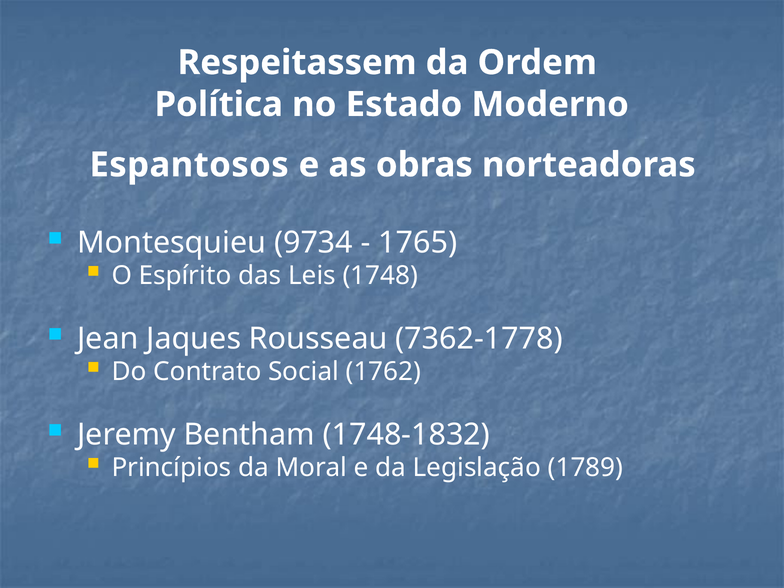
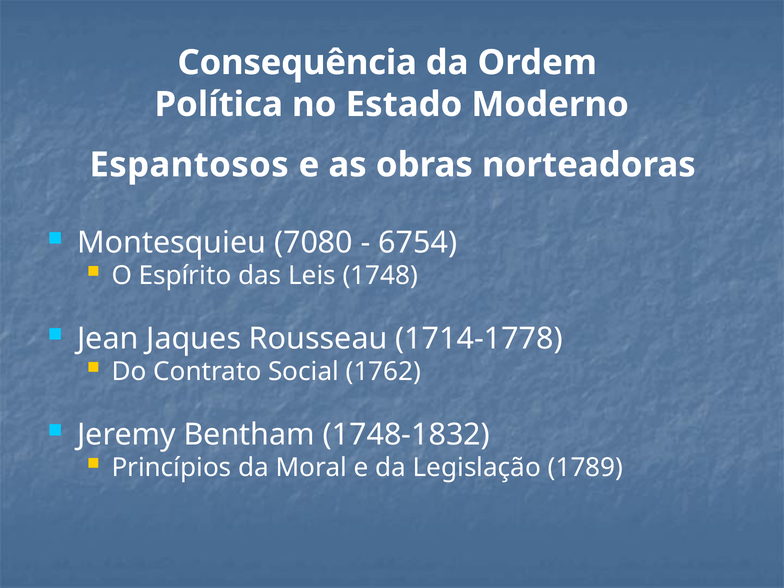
Respeitassem: Respeitassem -> Consequência (297, 63)
9734: 9734 -> 7080 (313, 243)
1765: 1765 -> 6754 (418, 243)
7362-1778: 7362-1778 -> 1714-1778 (479, 339)
